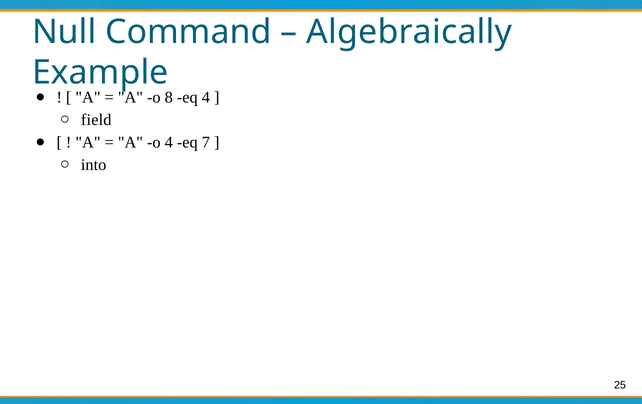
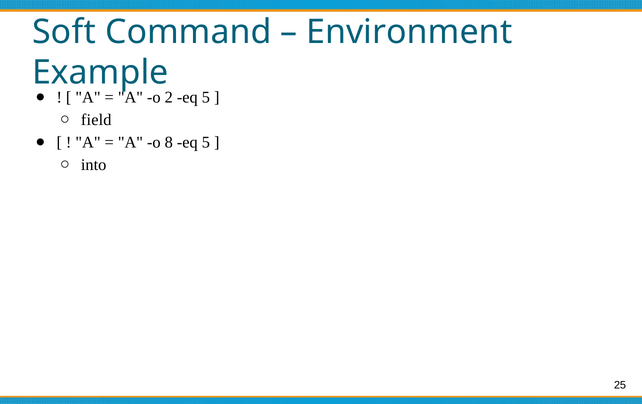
Null: Null -> Soft (64, 32)
Algebraically: Algebraically -> Environment (409, 32)
8: 8 -> 2 (169, 98)
4: 4 -> 5 (206, 98)
o 4: 4 -> 8 (169, 143)
7: 7 -> 5 (206, 143)
